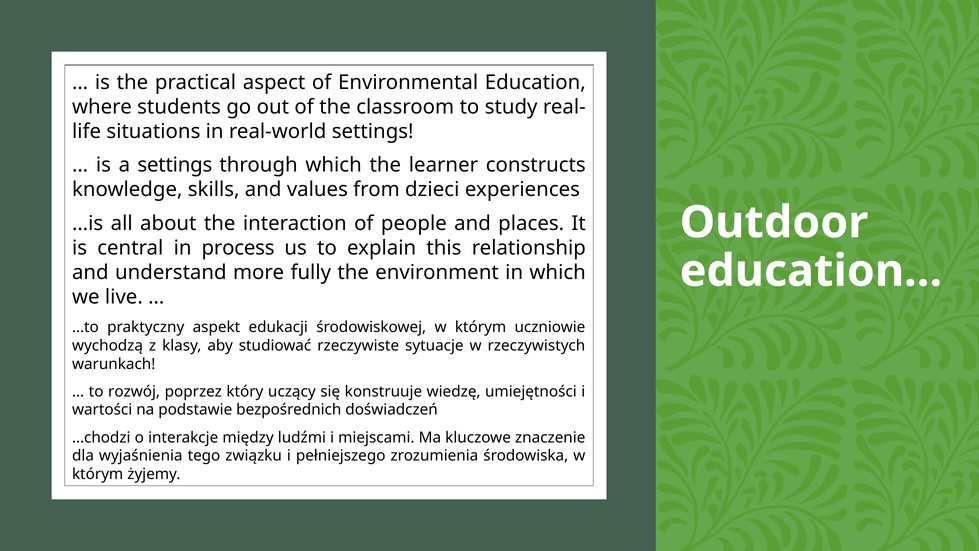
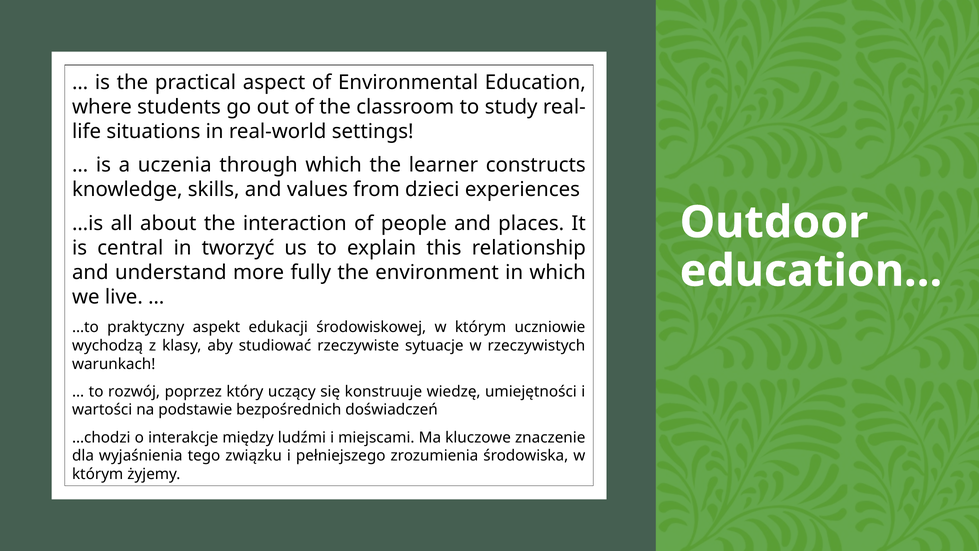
a settings: settings -> uczenia (175, 165)
process: process -> tworzyć (238, 248)
